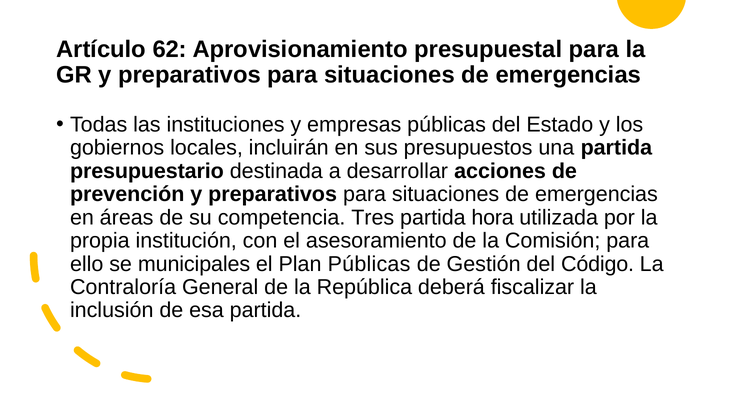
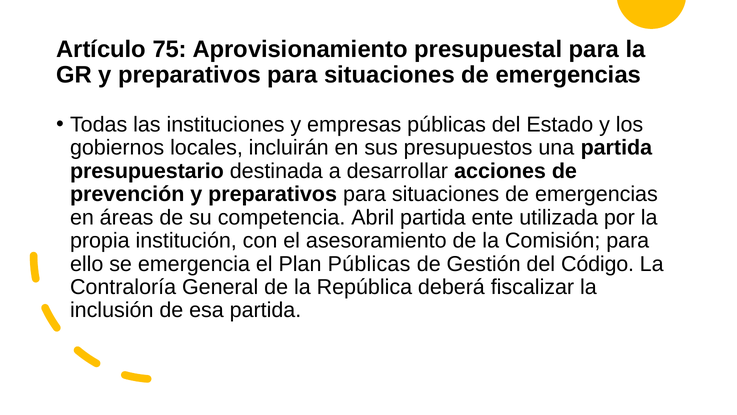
62: 62 -> 75 (170, 49)
Tres: Tres -> Abril (373, 217)
hora: hora -> ente (492, 217)
municipales: municipales -> emergencia (194, 264)
